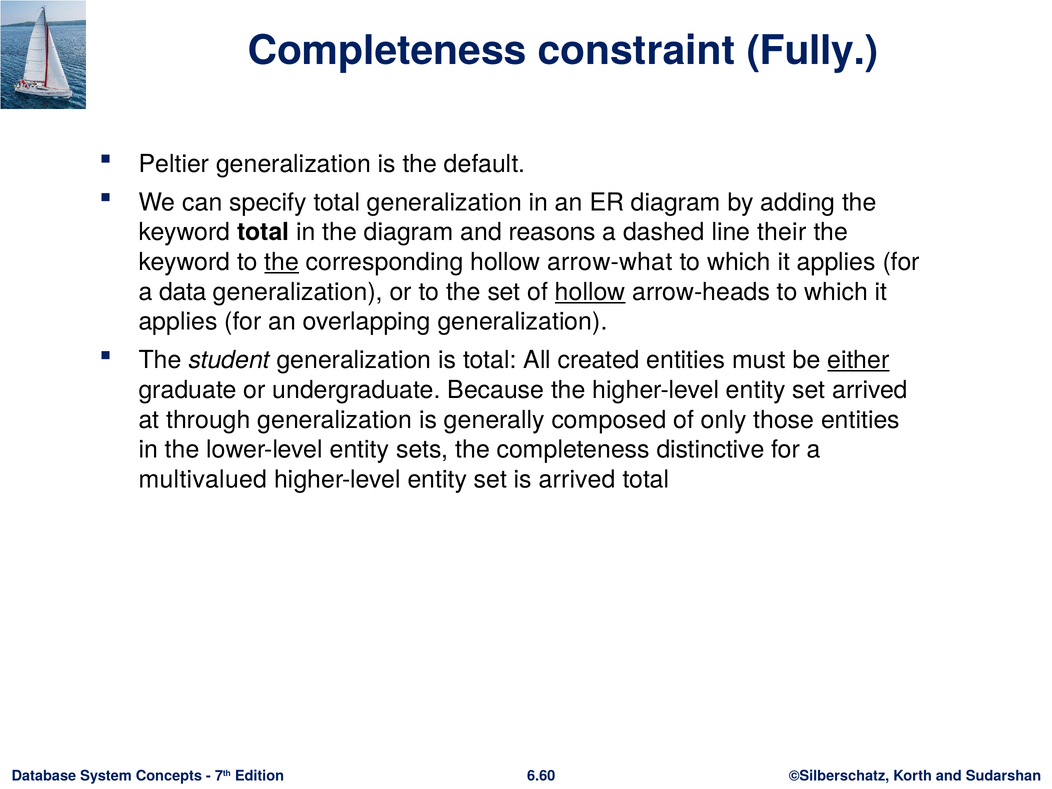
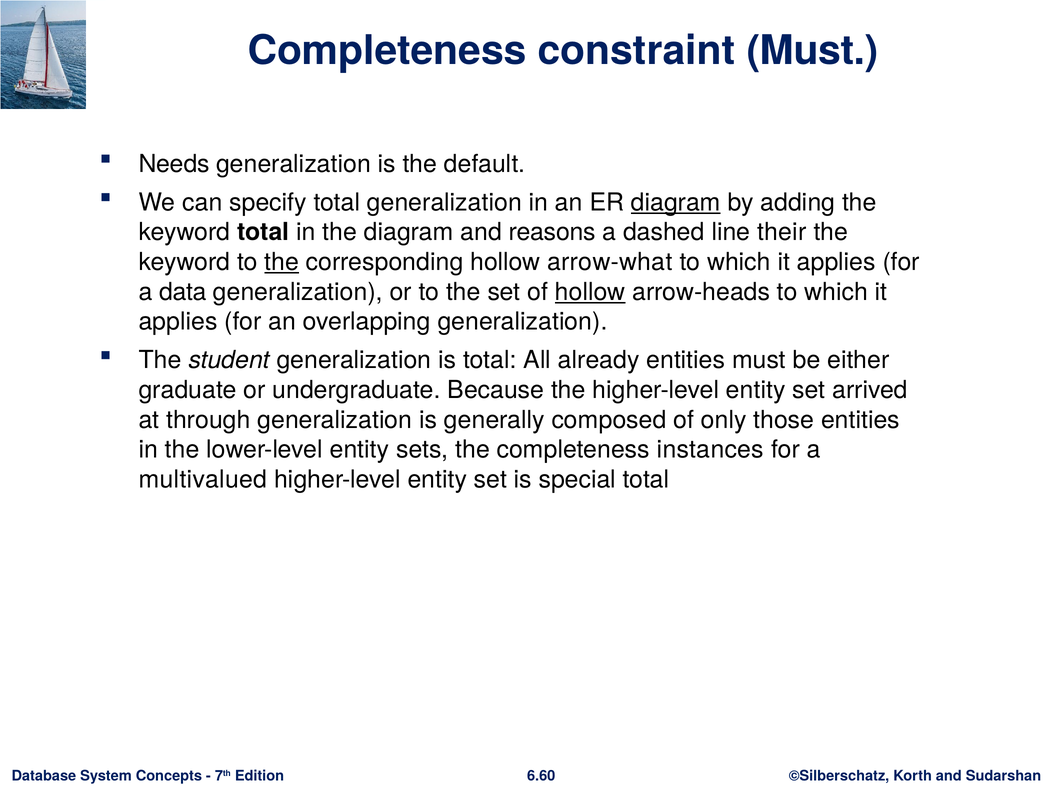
constraint Fully: Fully -> Must (813, 51)
Peltier: Peltier -> Needs (174, 164)
diagram underline: none -> present (676, 202)
created: created -> already (599, 360)
either underline: present -> none (858, 360)
distinctive: distinctive -> instances (710, 450)
is arrived: arrived -> special (577, 479)
